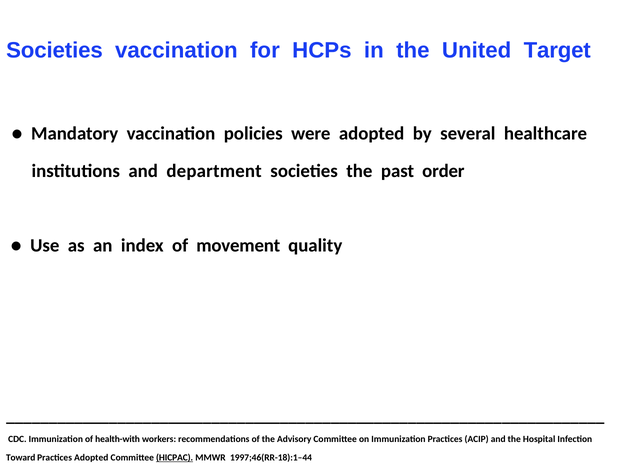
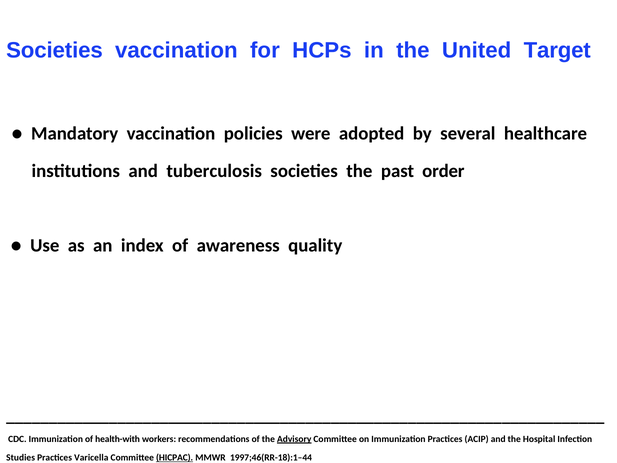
department: department -> tuberculosis (214, 171)
movement: movement -> awareness (238, 245)
Advisory underline: none -> present (294, 439)
Toward: Toward -> Studies (21, 457)
Practices Adopted: Adopted -> Varicella (91, 457)
